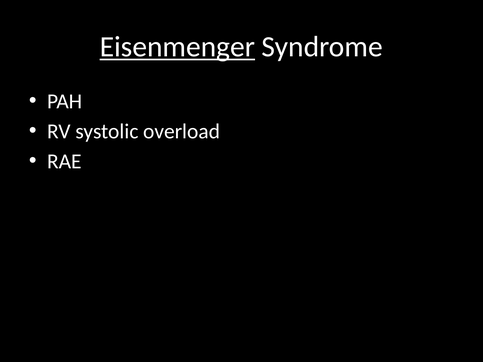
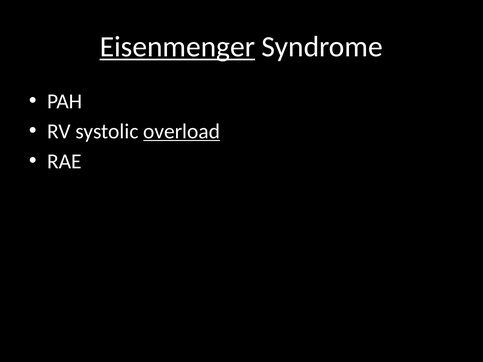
overload underline: none -> present (182, 131)
